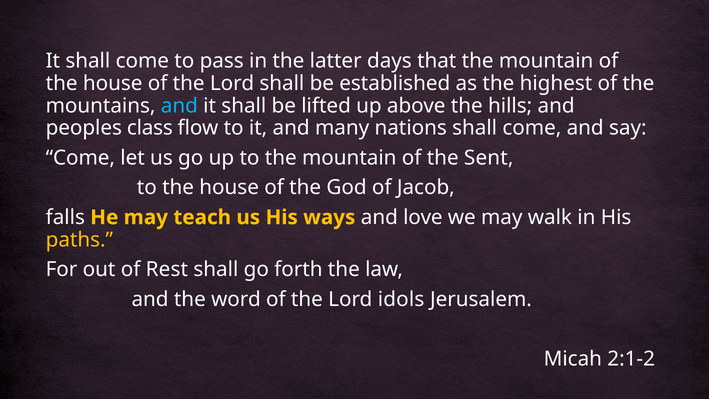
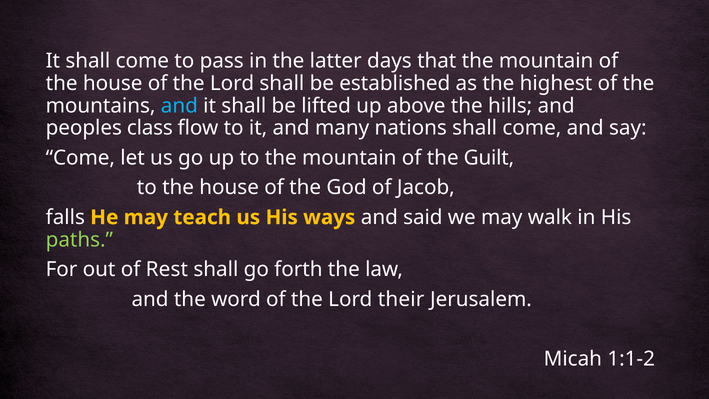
Sent: Sent -> Guilt (489, 158)
love: love -> said (423, 217)
paths colour: yellow -> light green (79, 240)
idols: idols -> their (401, 299)
2:1-2: 2:1-2 -> 1:1-2 (631, 359)
